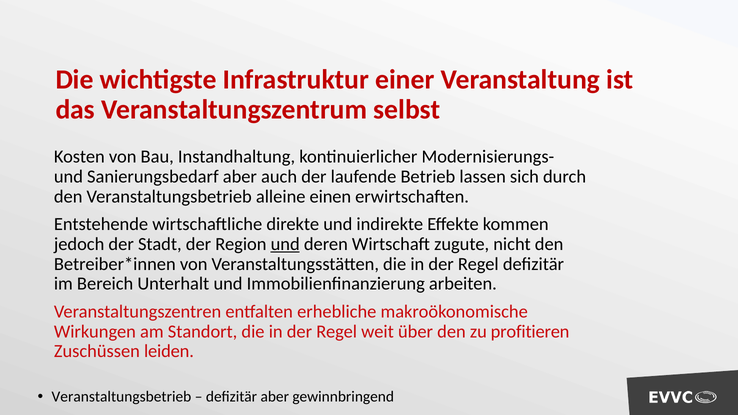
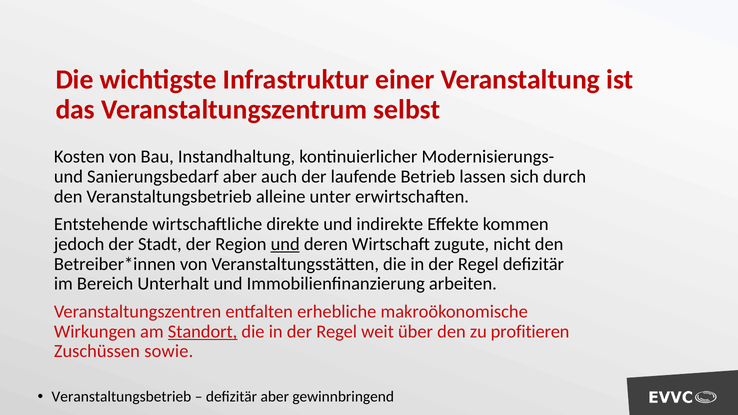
einen: einen -> unter (330, 197)
Standort underline: none -> present (203, 332)
leiden: leiden -> sowie (169, 351)
